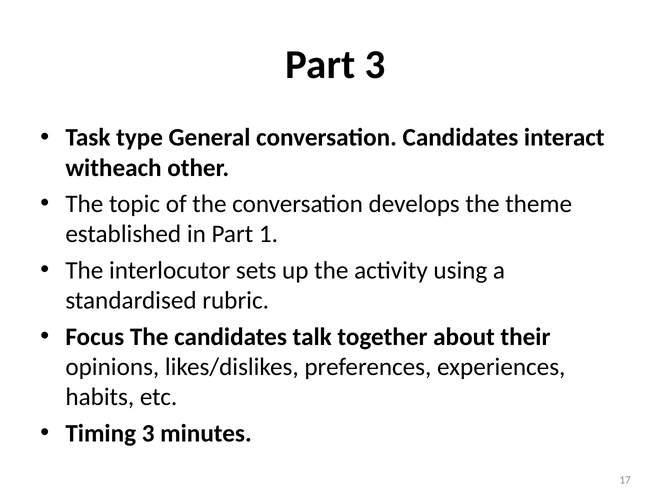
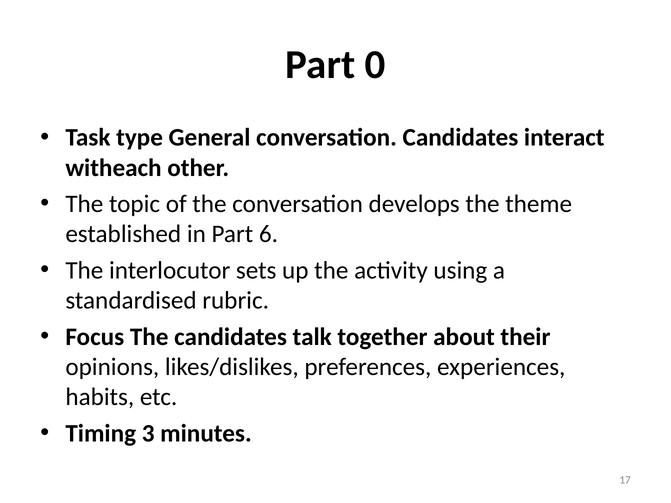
Part 3: 3 -> 0 (375, 65)
1: 1 -> 6 (268, 234)
